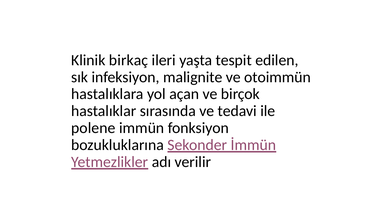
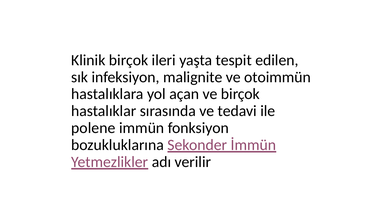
Klinik birkaç: birkaç -> birçok (129, 60)
